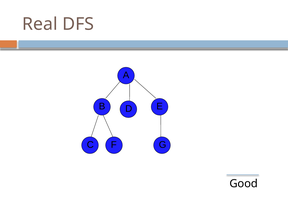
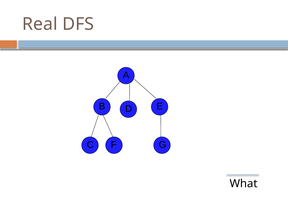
Good: Good -> What (244, 184)
